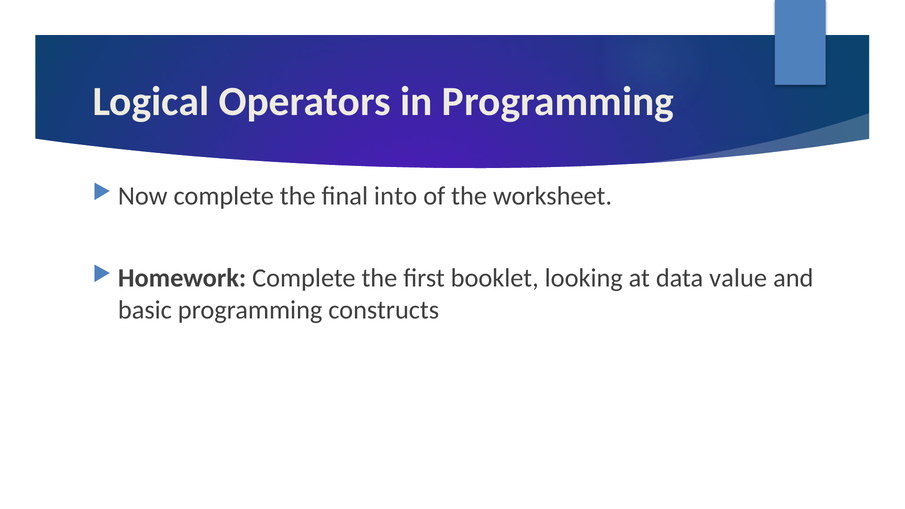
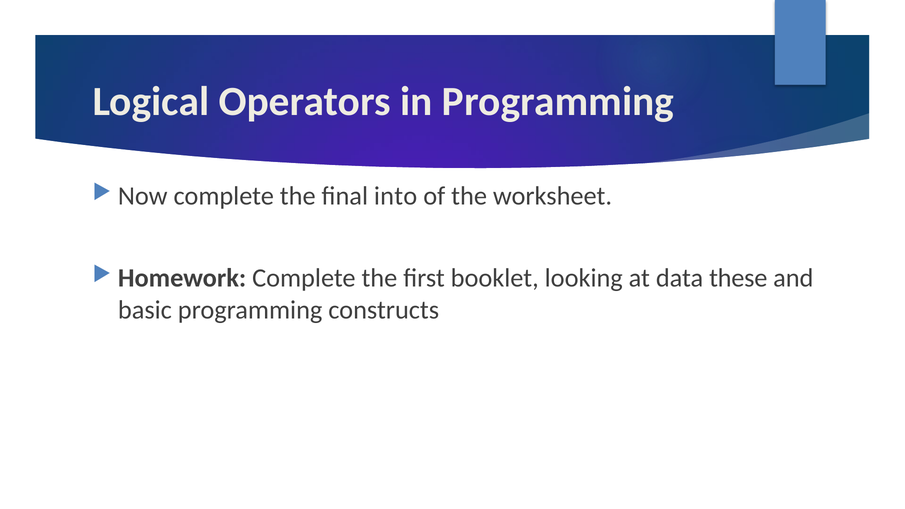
value: value -> these (738, 278)
